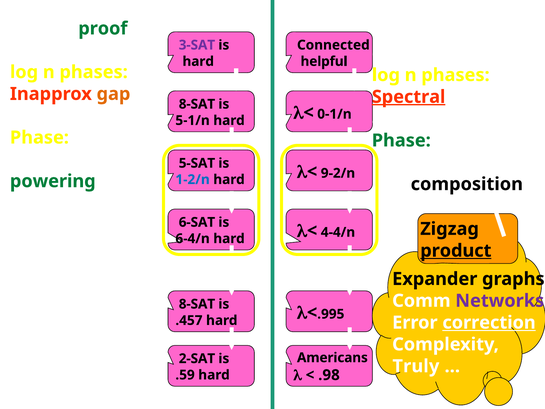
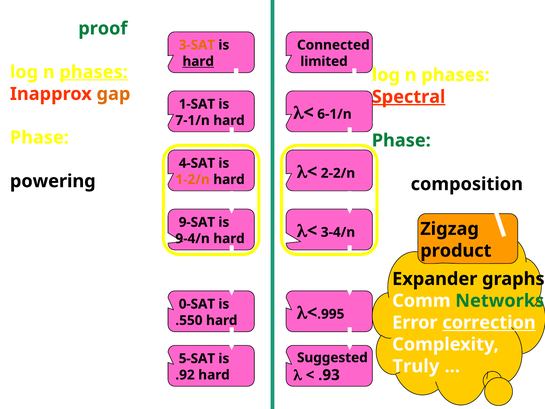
3-SAT colour: purple -> orange (197, 45)
hard underline: none -> present (198, 61)
helpful: helpful -> limited (324, 61)
phases underline: none -> present (94, 72)
8-SAT: 8-SAT -> 1-SAT (197, 104)
0-1/n: 0-1/n -> 6-1/n (334, 114)
5-1/n: 5-1/n -> 7-1/n (193, 120)
5-SAT: 5-SAT -> 4-SAT (197, 163)
9-2/n: 9-2/n -> 2-2/n (338, 173)
1-2/n colour: blue -> orange (193, 179)
powering colour: green -> black (53, 181)
6-SAT: 6-SAT -> 9-SAT (197, 222)
4-4/n: 4-4/n -> 3-4/n (338, 232)
6-4/n: 6-4/n -> 9-4/n (193, 238)
product underline: present -> none (456, 251)
Networks colour: purple -> green (500, 301)
8-SAT: 8-SAT -> 0-SAT (197, 304)
.457: .457 -> .550 (189, 320)
Americans: Americans -> Suggested (332, 357)
2-SAT: 2-SAT -> 5-SAT (197, 358)
.98: .98 -> .93 (329, 375)
.59: .59 -> .92 (185, 375)
